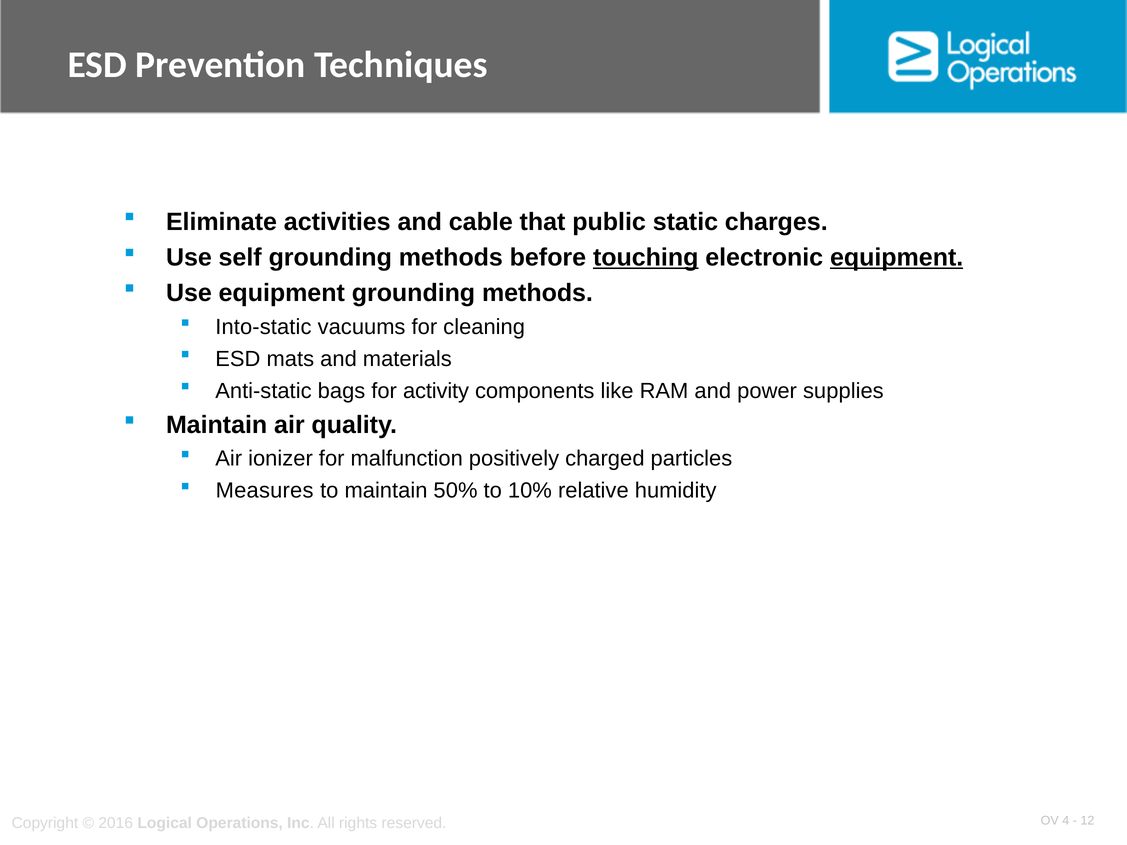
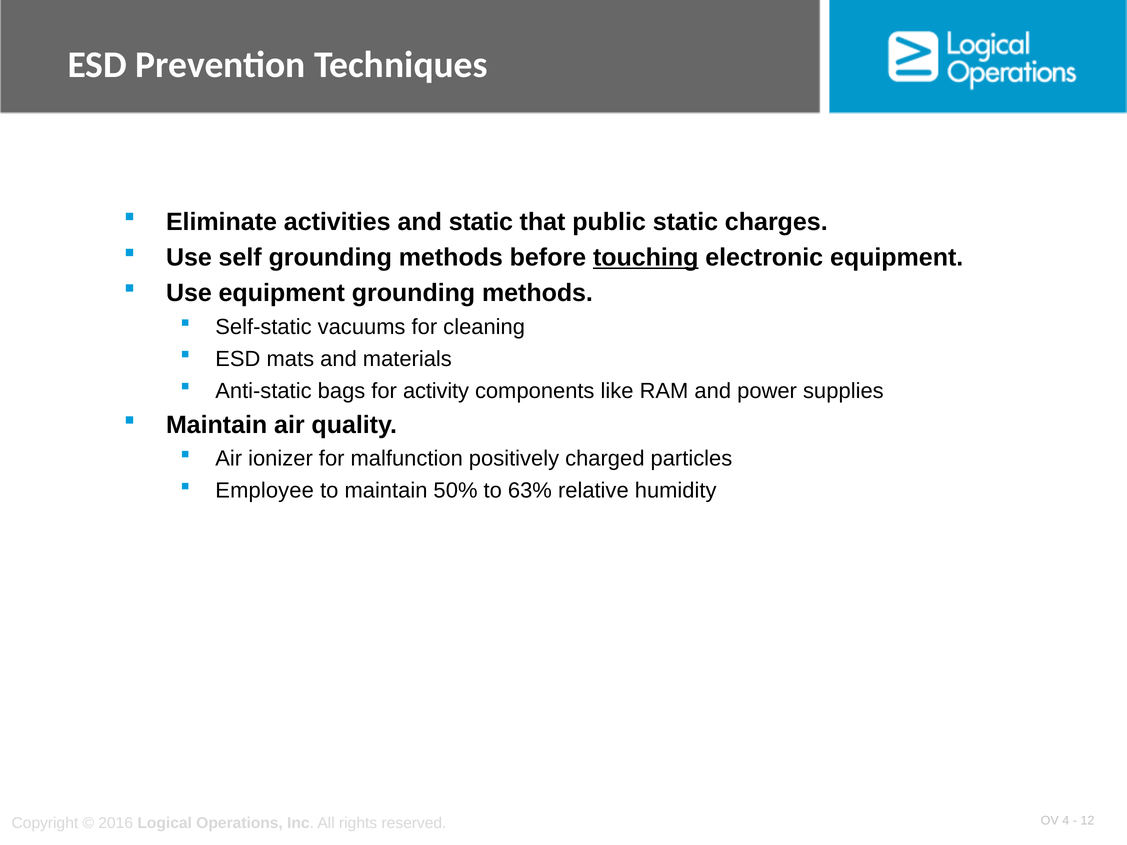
and cable: cable -> static (481, 222)
equipment underline: present -> none (897, 258)
Into-static: Into-static -> Self-static (263, 327)
Measures: Measures -> Employee (265, 491)
10%: 10% -> 63% (530, 491)
